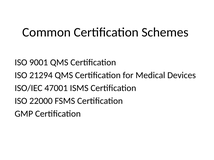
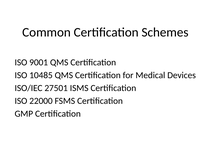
21294: 21294 -> 10485 (41, 75)
47001: 47001 -> 27501 (56, 88)
